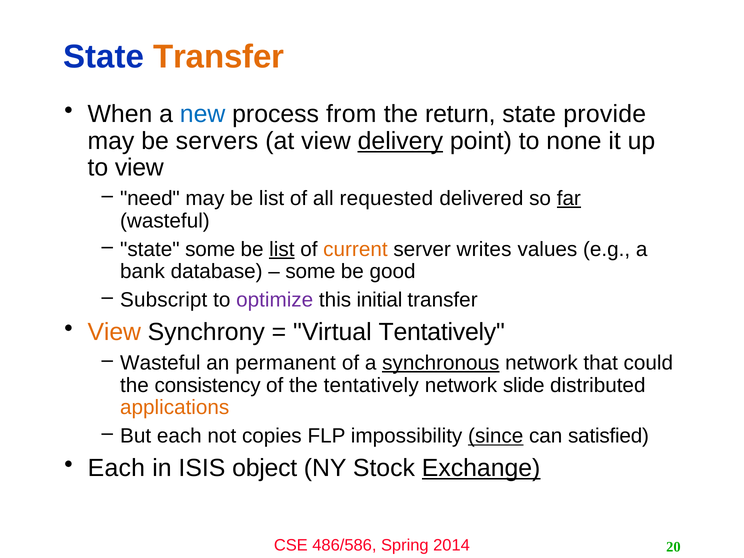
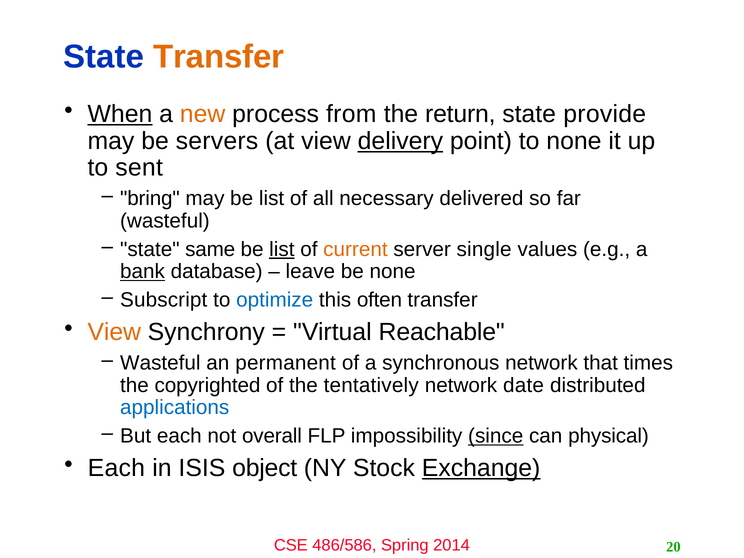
When underline: none -> present (120, 114)
new colour: blue -> orange (203, 114)
to view: view -> sent (139, 168)
need: need -> bring (150, 198)
requested: requested -> necessary (386, 198)
far underline: present -> none (569, 198)
state some: some -> same (210, 249)
writes: writes -> single (484, 249)
bank underline: none -> present (143, 272)
some: some -> leave (310, 272)
be good: good -> none (393, 272)
optimize colour: purple -> blue (275, 300)
initial: initial -> often (379, 300)
Virtual Tentatively: Tentatively -> Reachable (442, 332)
synchronous underline: present -> none (441, 363)
could: could -> times (648, 363)
consistency: consistency -> copyrighted (208, 385)
slide: slide -> date (524, 385)
applications colour: orange -> blue (175, 408)
copies: copies -> overall (272, 436)
satisfied: satisfied -> physical (608, 436)
